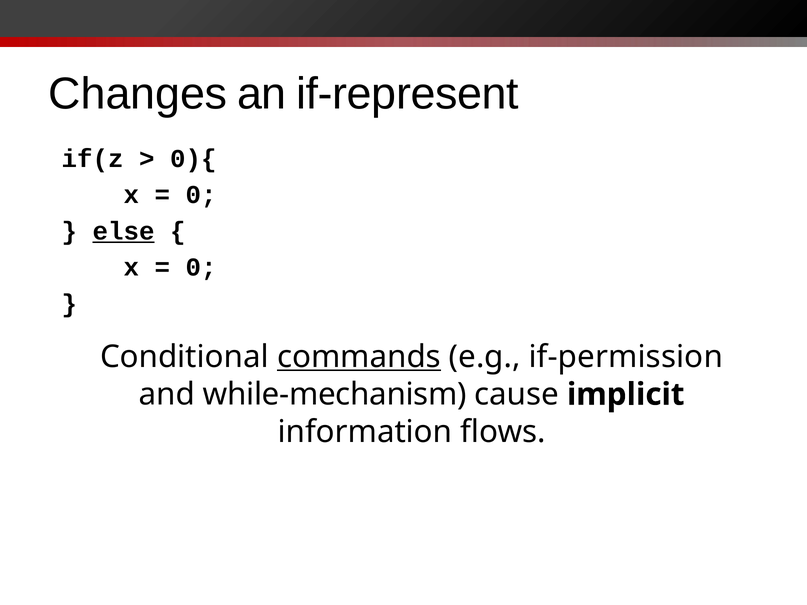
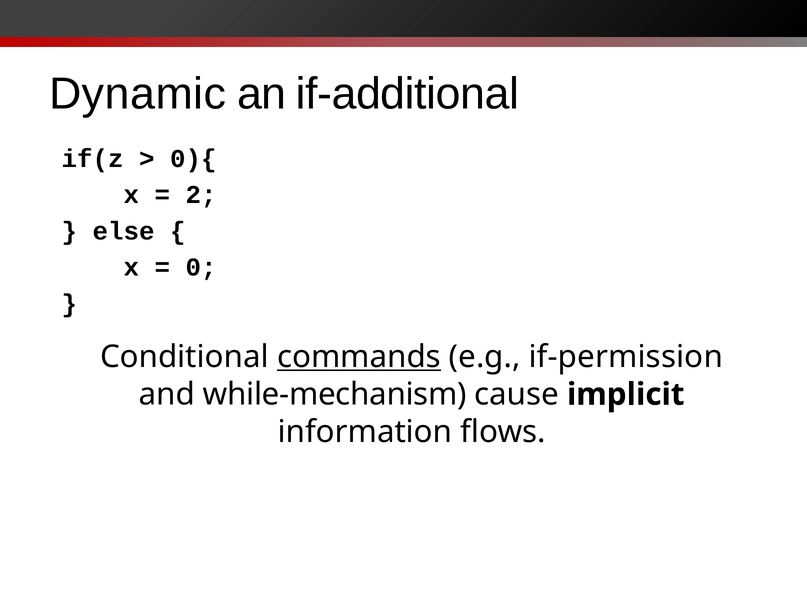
Changes: Changes -> Dynamic (138, 94)
if-represent: if-represent -> if-additional (407, 94)
0: 0 -> 2 (201, 195)
else underline: present -> none (124, 231)
